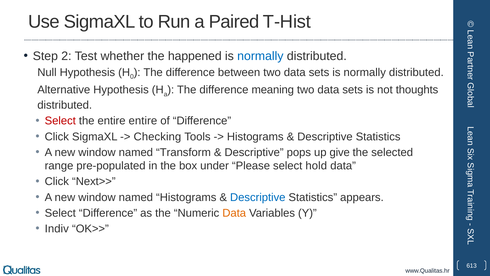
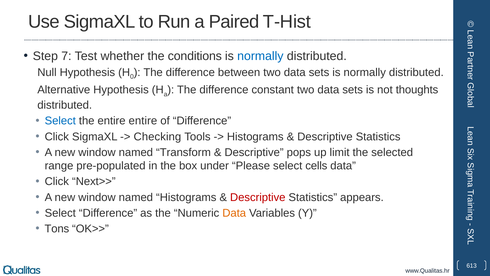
2: 2 -> 7 (66, 56)
happened: happened -> conditions (195, 56)
meaning: meaning -> constant (273, 90)
Select colour: red -> blue (60, 121)
give: give -> limit (340, 152)
hold: hold -> cells (316, 166)
Descriptive colour: blue -> red (258, 197)
Indiv: Indiv -> Tons (57, 228)
